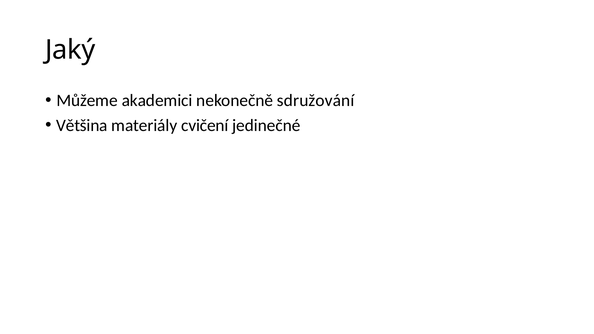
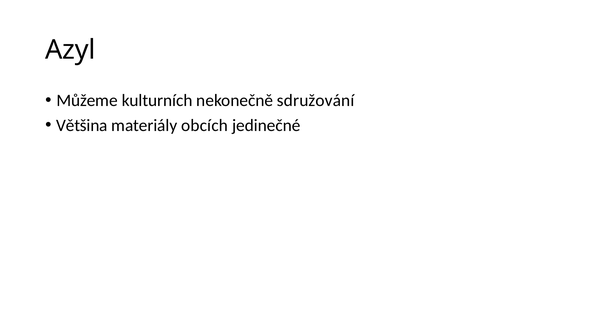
Jaký: Jaký -> Azyl (70, 50)
akademici: akademici -> kulturních (157, 100)
cvičení: cvičení -> obcích (205, 125)
